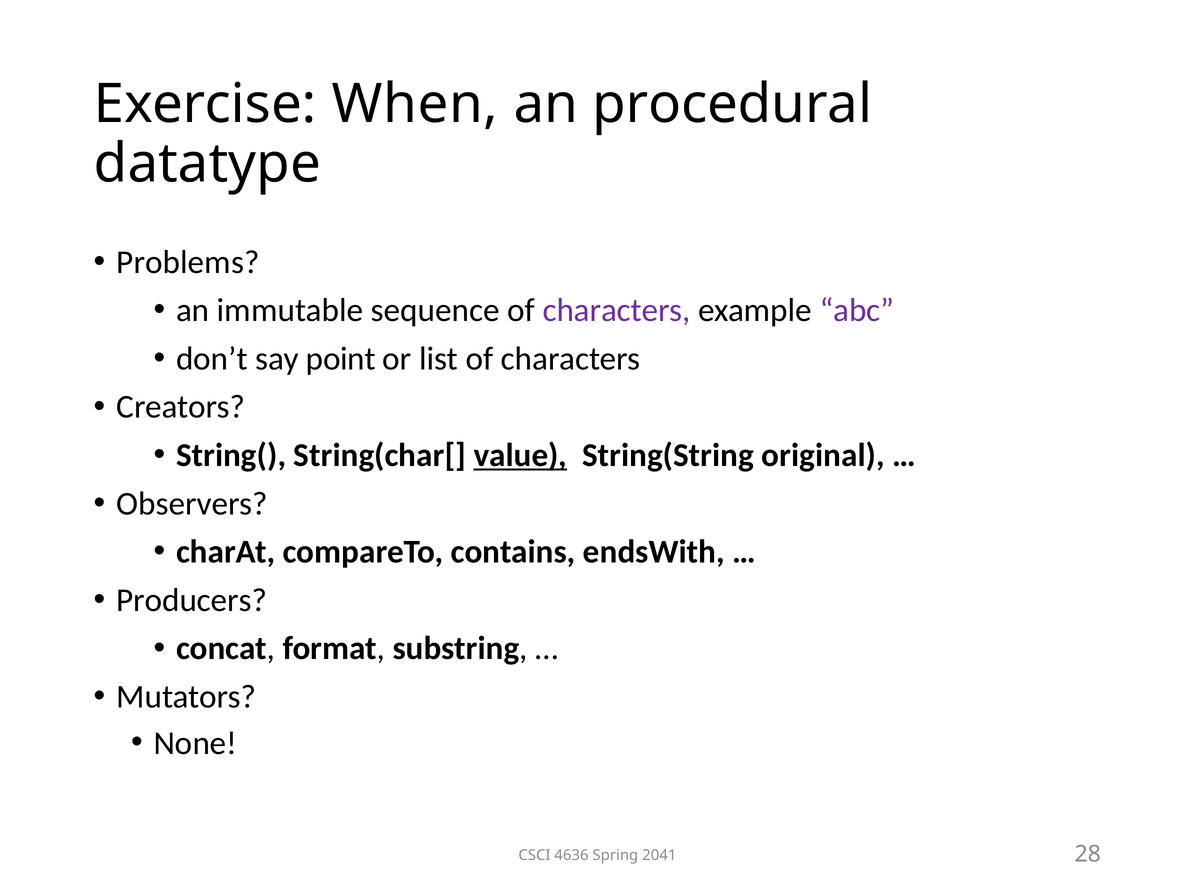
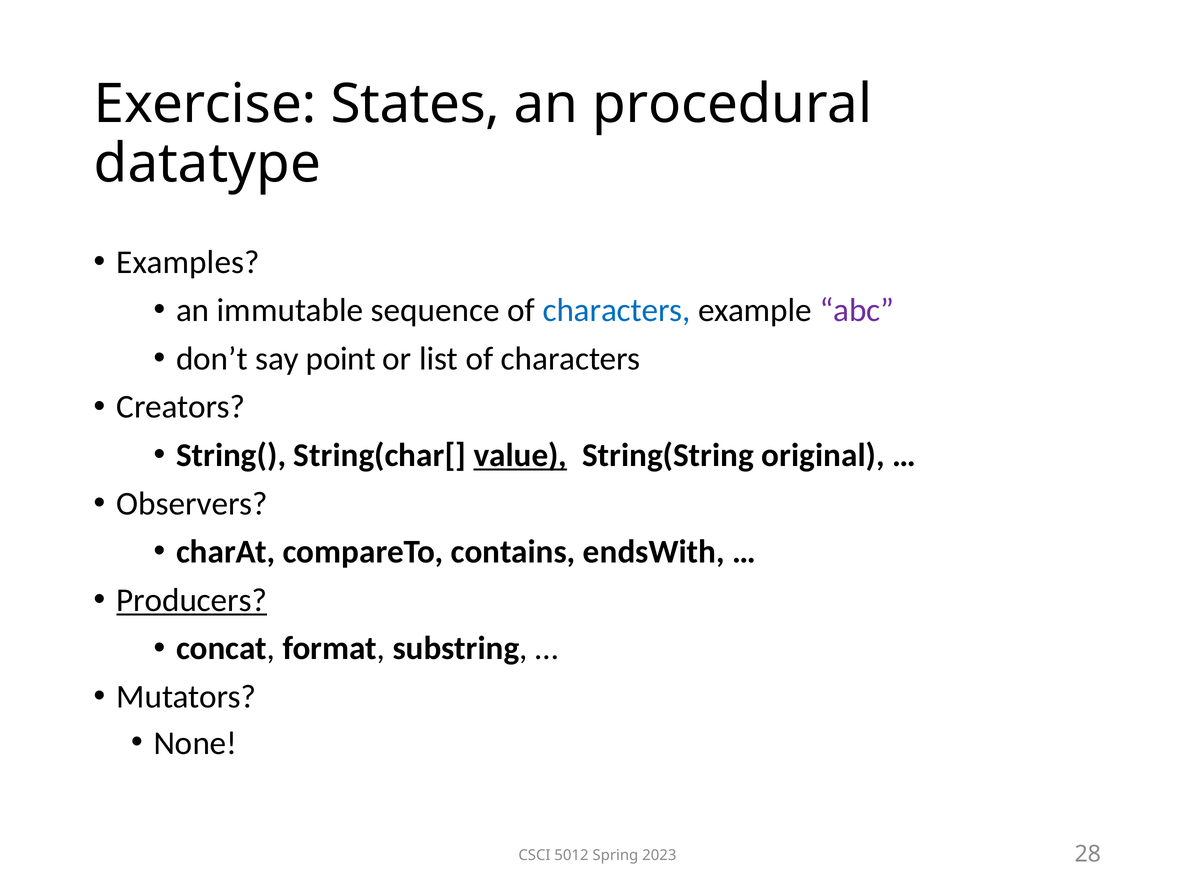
When: When -> States (415, 104)
Problems: Problems -> Examples (188, 262)
characters colour: purple -> blue (617, 310)
Producers underline: none -> present (192, 600)
4636: 4636 -> 5012 (571, 856)
2041: 2041 -> 2023 (659, 856)
